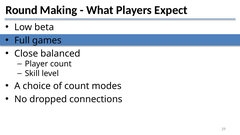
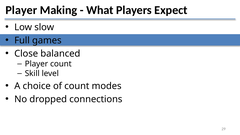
Round: Round -> Player (21, 10)
beta: beta -> slow (44, 27)
